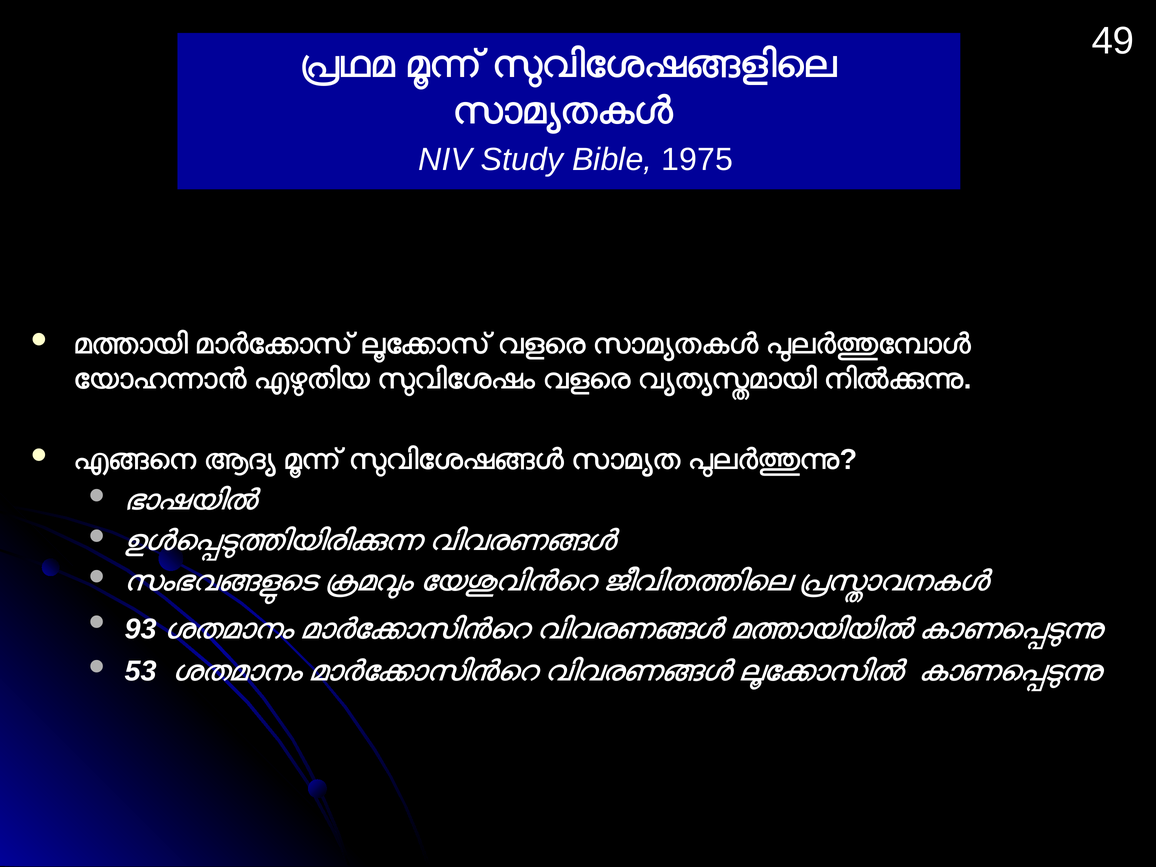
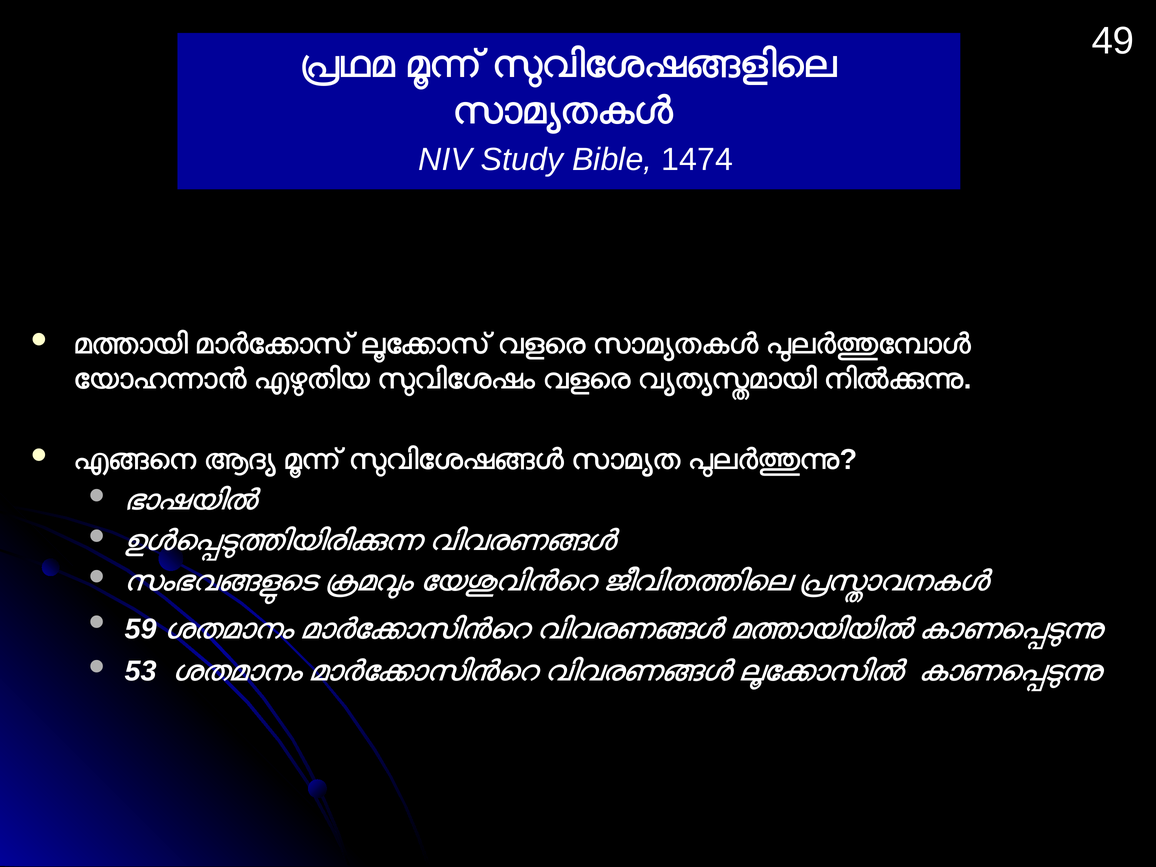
1975: 1975 -> 1474 (697, 160)
93: 93 -> 59 (141, 629)
